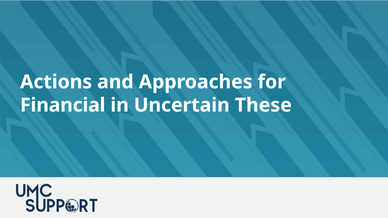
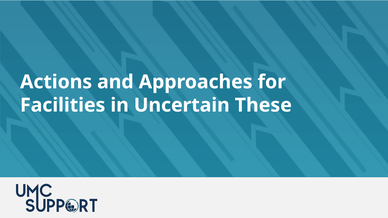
Financial: Financial -> Facilities (63, 105)
